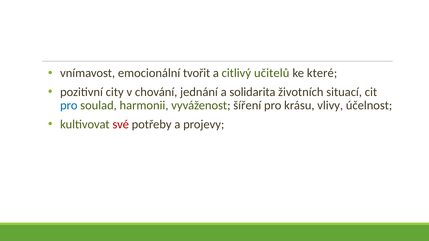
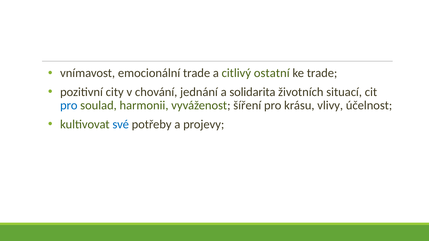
emocionální tvořit: tvořit -> trade (197, 73)
učitelů: učitelů -> ostatní (272, 73)
ke které: které -> trade (322, 73)
své colour: red -> blue (121, 124)
